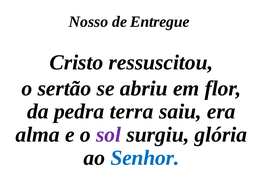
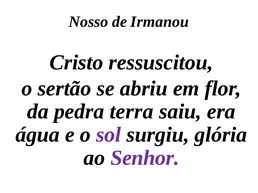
Entregue: Entregue -> Irmanou (160, 22)
alma: alma -> água (38, 135)
Senhor colour: blue -> purple (145, 158)
